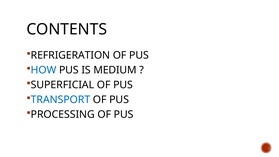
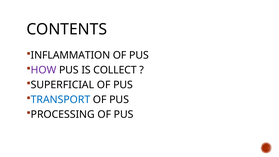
REFRIGERATION: REFRIGERATION -> INFLAMMATION (70, 55)
HOW colour: blue -> purple (44, 70)
MEDIUM: MEDIUM -> COLLECT (115, 70)
